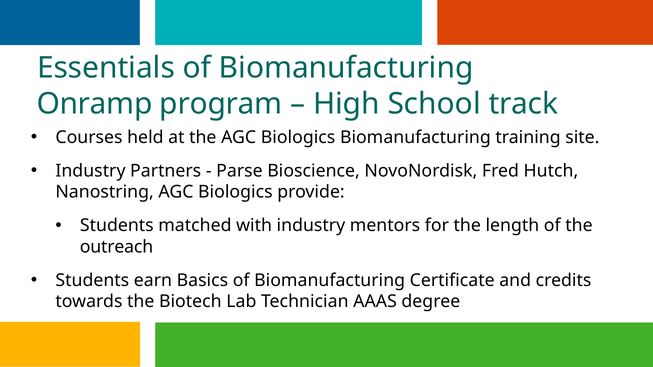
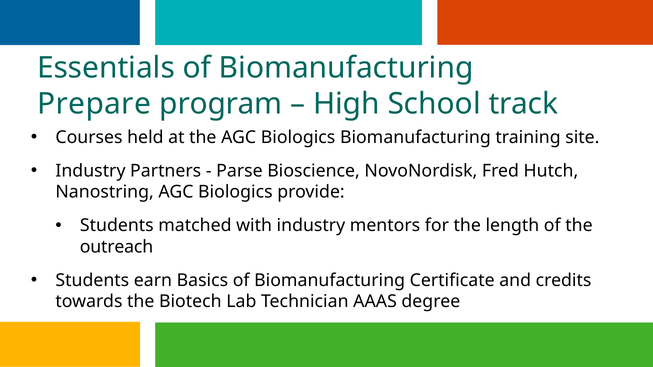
Onramp: Onramp -> Prepare (94, 104)
